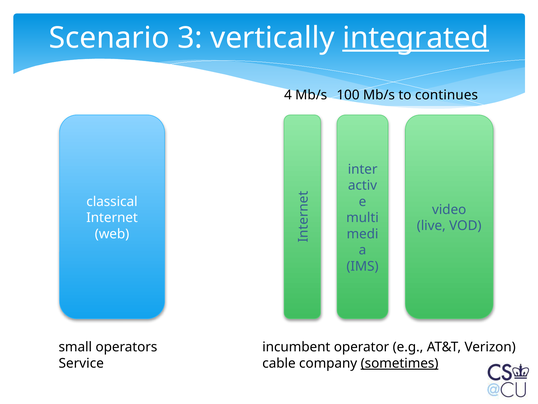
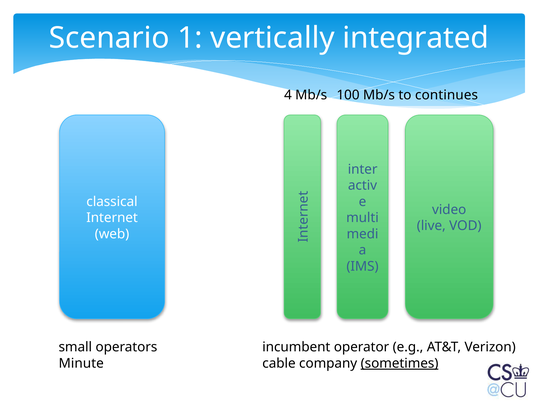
3: 3 -> 1 (190, 38)
integrated underline: present -> none (416, 38)
Service: Service -> Minute (81, 363)
